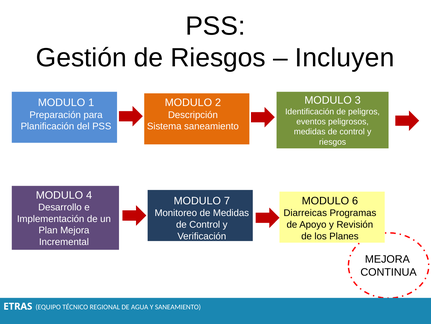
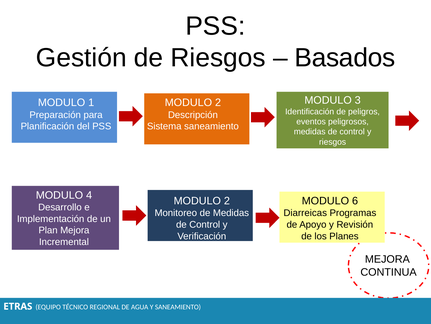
Incluyen: Incluyen -> Basados (345, 58)
7: 7 -> 2 (227, 201)
